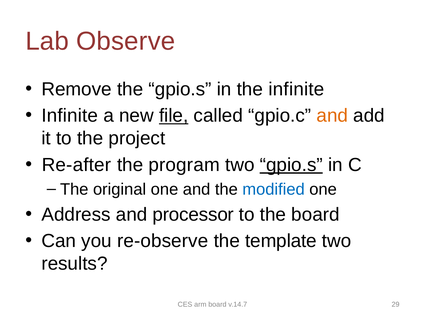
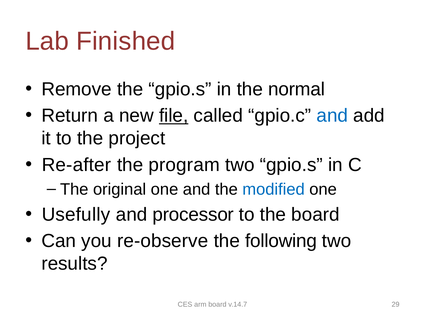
Observe: Observe -> Finished (126, 41)
the infinite: infinite -> normal (297, 89)
Infinite: Infinite -> Return (70, 116)
and colour: orange -> blue (332, 116)
gpio.s underline: present -> none (291, 165)
Address: Address -> Usefully (76, 214)
template: template -> following (281, 241)
